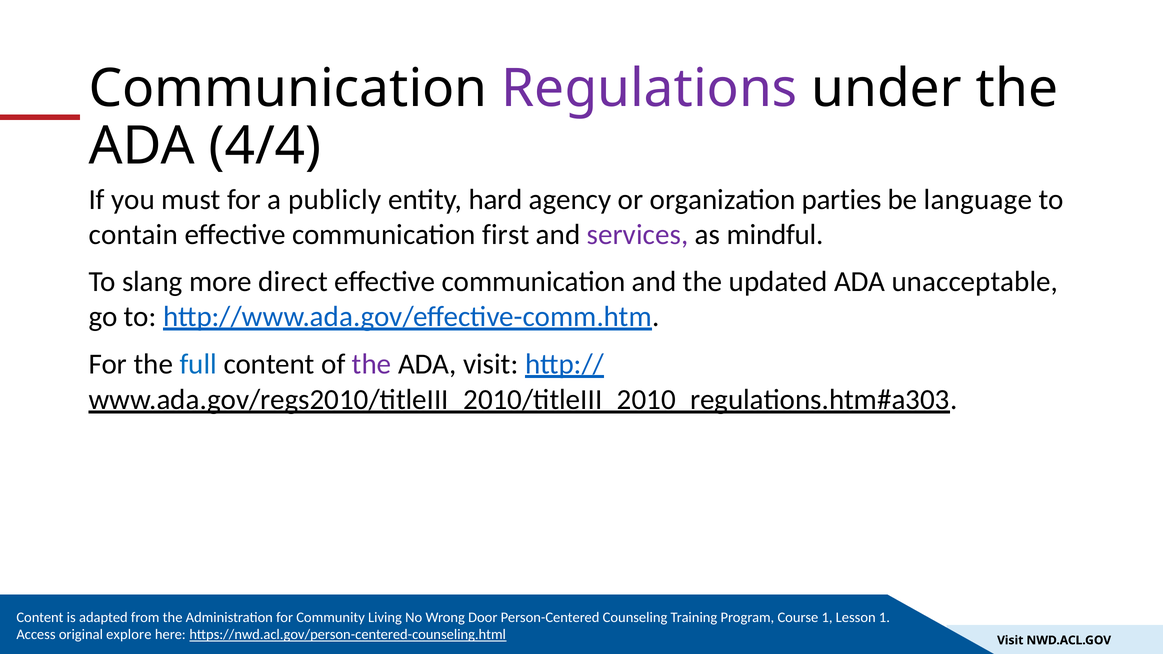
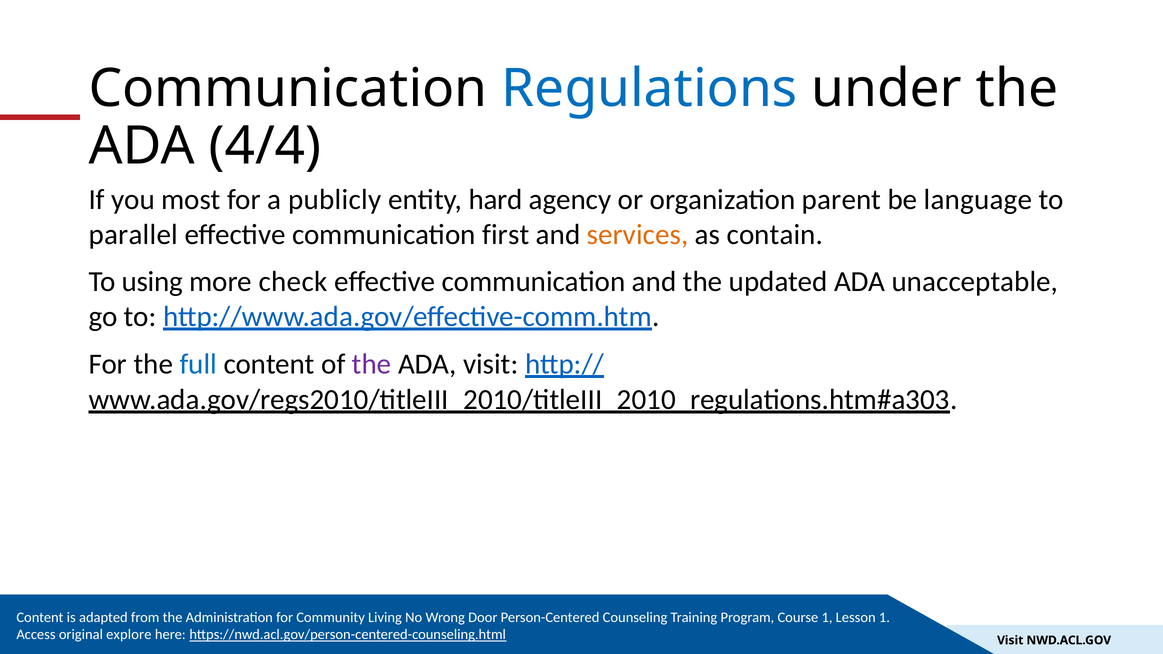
Regulations colour: purple -> blue (649, 89)
must: must -> most (191, 200)
parties: parties -> parent (842, 200)
contain: contain -> parallel (133, 235)
services colour: purple -> orange (638, 235)
mindful: mindful -> contain (775, 235)
slang: slang -> using (152, 282)
direct: direct -> check (293, 282)
